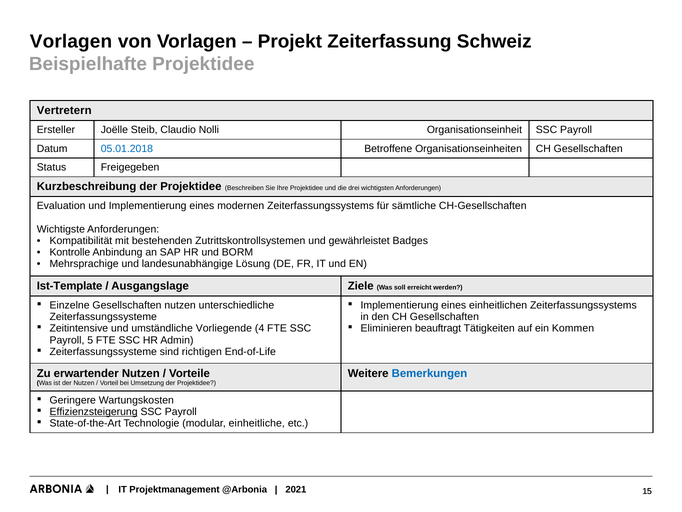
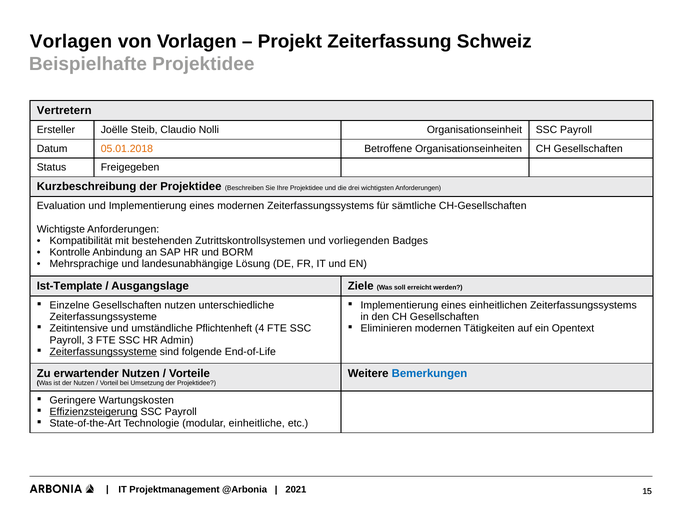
05.01.2018 colour: blue -> orange (127, 149)
gewährleistet: gewährleistet -> vorliegenden (359, 241)
Vorliegende: Vorliegende -> Pflichtenheft (224, 328)
Eliminieren beauftragt: beauftragt -> modernen (438, 328)
Kommen: Kommen -> Opentext (573, 328)
5: 5 -> 3 (90, 340)
Zeiterfassungssysteme underline: none -> present (103, 351)
richtigen: richtigen -> folgende (202, 351)
